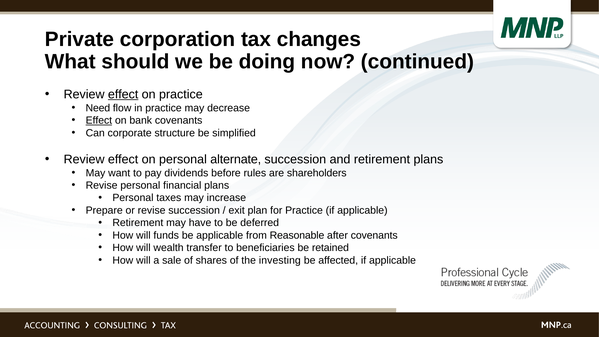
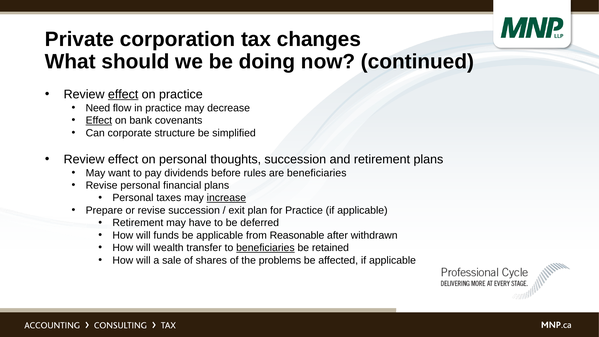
alternate: alternate -> thoughts (236, 159)
are shareholders: shareholders -> beneficiaries (317, 173)
increase underline: none -> present (226, 198)
after covenants: covenants -> withdrawn (374, 235)
beneficiaries underline: none -> present (265, 248)
investing: investing -> problems (280, 260)
